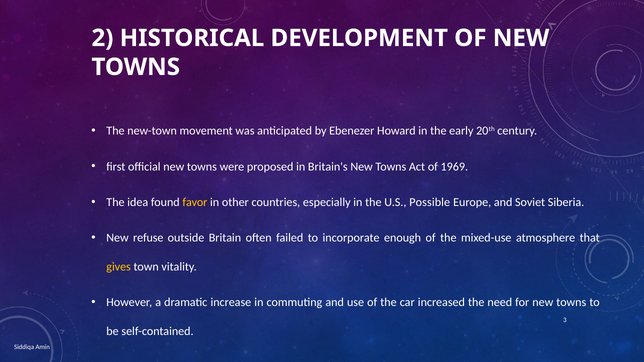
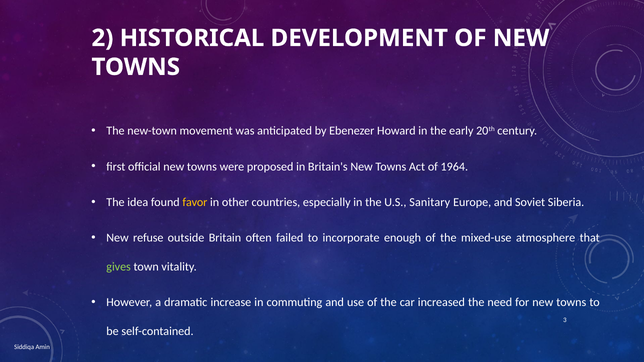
1969: 1969 -> 1964 (454, 167)
Possible: Possible -> Sanitary (430, 202)
gives colour: yellow -> light green (119, 267)
